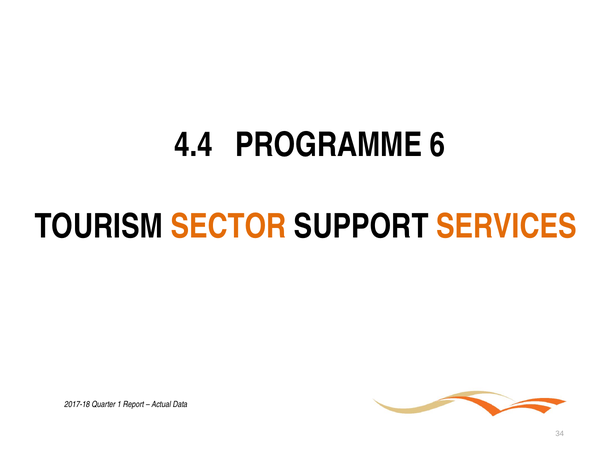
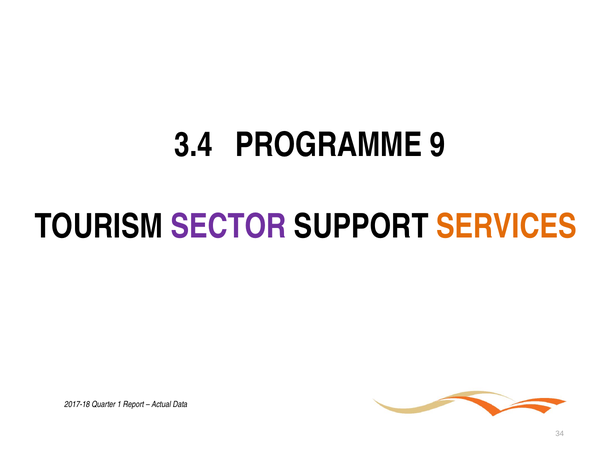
4.4: 4.4 -> 3.4 (193, 145)
6: 6 -> 9 (438, 145)
SECTOR colour: orange -> purple (228, 227)
